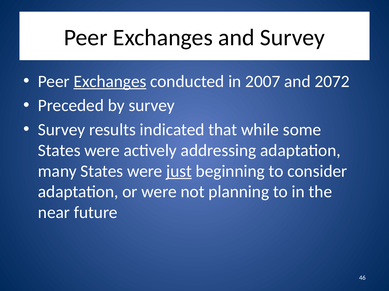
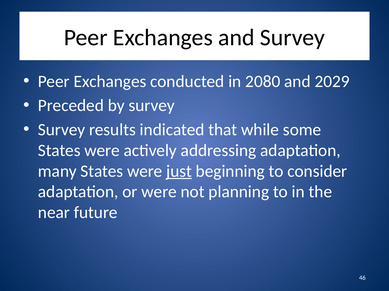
Exchanges underline: present -> none (110, 82)
2007: 2007 -> 2080 (263, 82)
2072: 2072 -> 2029 (332, 82)
